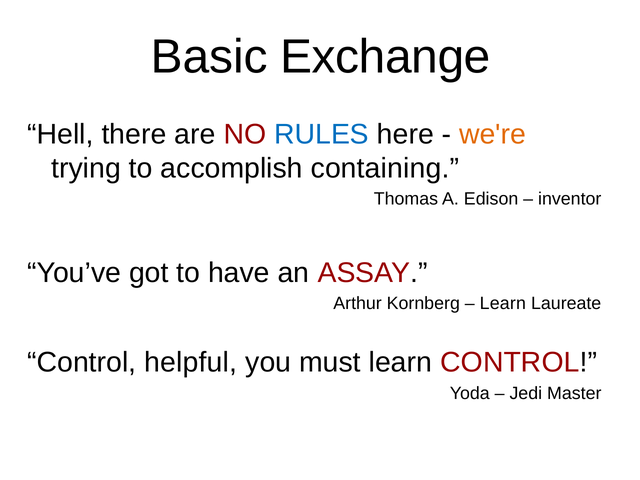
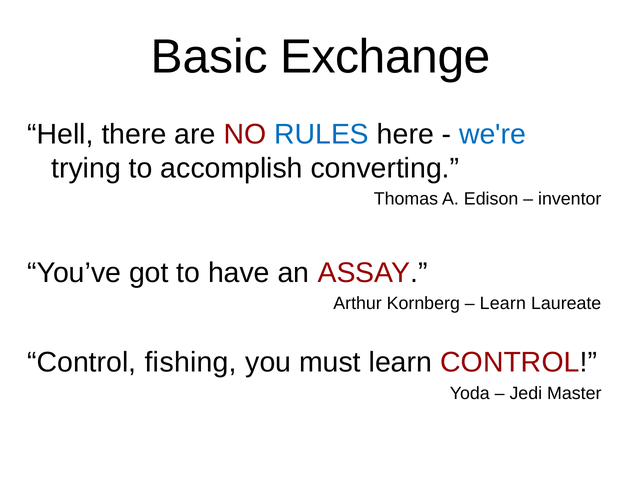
we're colour: orange -> blue (493, 134)
containing: containing -> converting (385, 168)
helpful: helpful -> fishing (191, 363)
